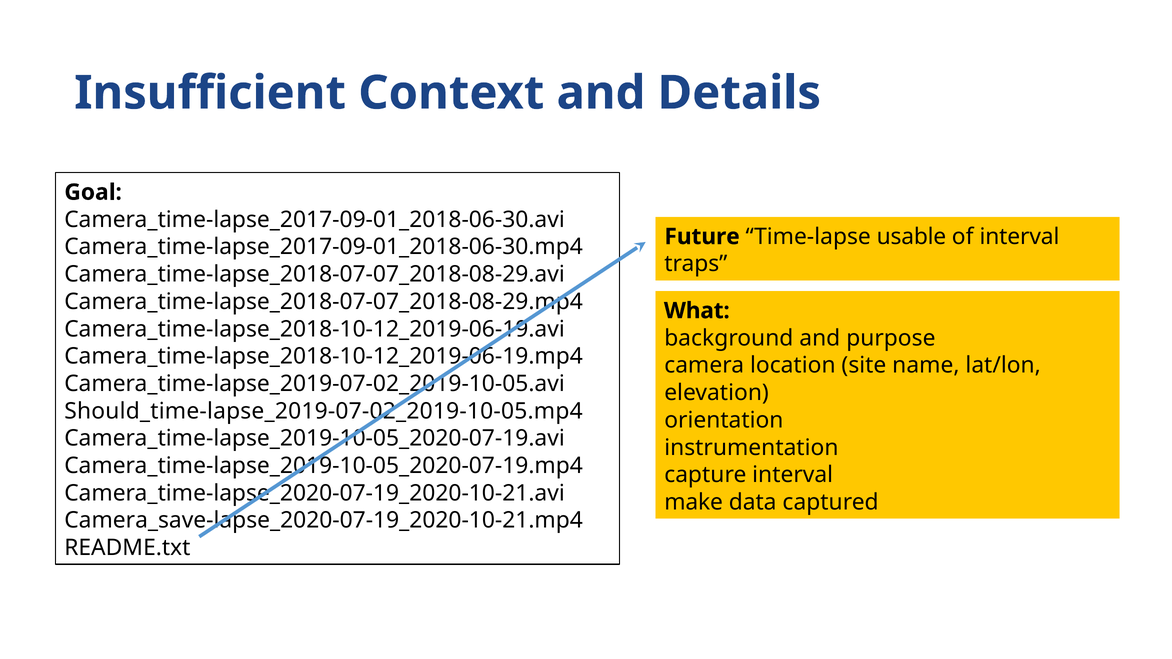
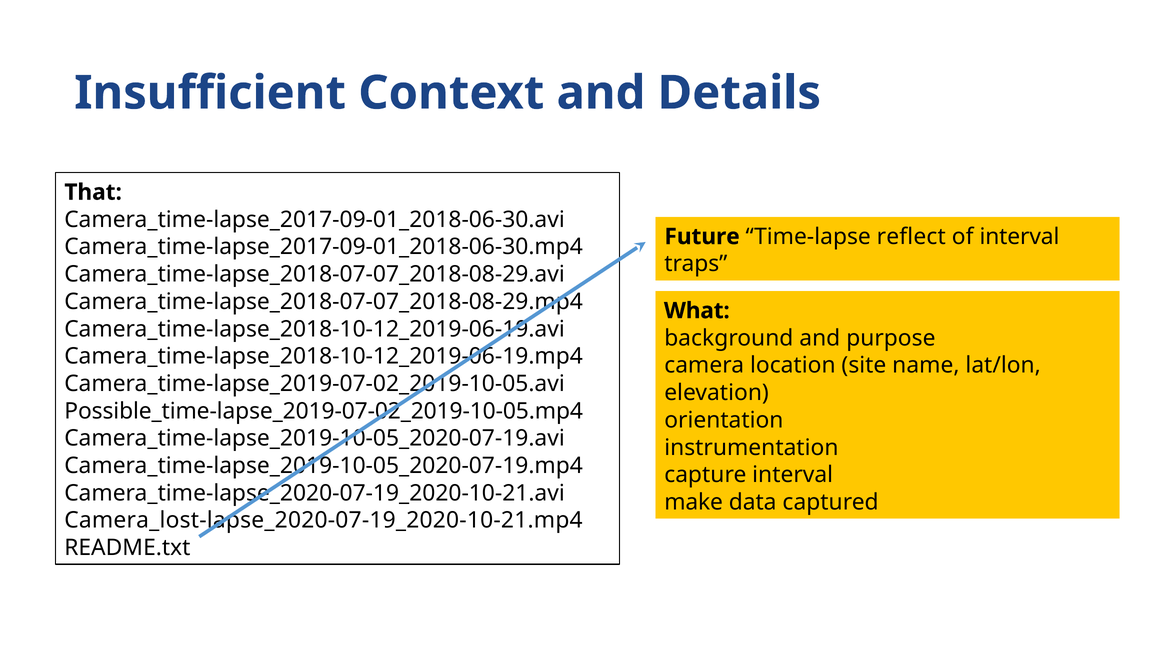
Goal: Goal -> That (93, 192)
usable: usable -> reflect (911, 237)
Should_time-lapse_2019-07-02_2019-10-05.mp4: Should_time-lapse_2019-07-02_2019-10-05.mp4 -> Possible_time-lapse_2019-07-02_2019-10-05.mp4 (324, 411)
Camera_save-lapse_2020-07-19_2020-10-21.mp4: Camera_save-lapse_2020-07-19_2020-10-21.mp4 -> Camera_lost-lapse_2020-07-19_2020-10-21.mp4 (323, 521)
